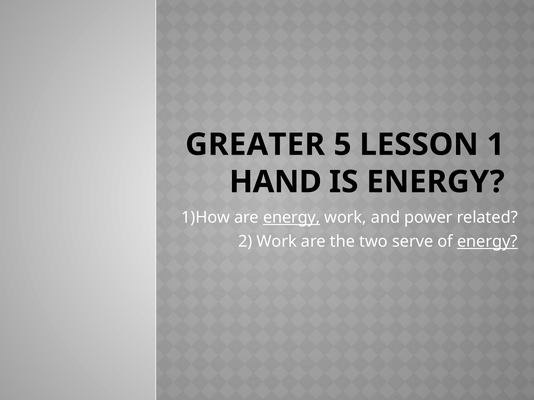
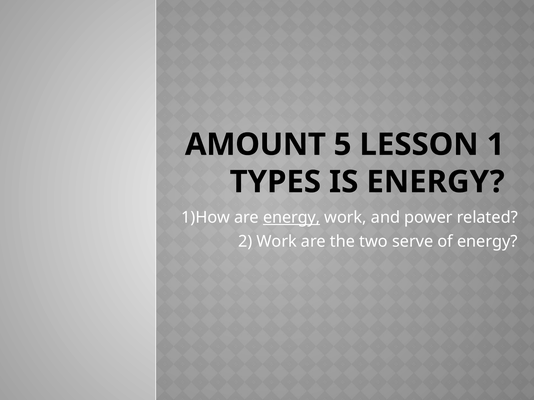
GREATER: GREATER -> AMOUNT (255, 145)
HAND: HAND -> TYPES (275, 182)
energy underline: present -> none (487, 242)
